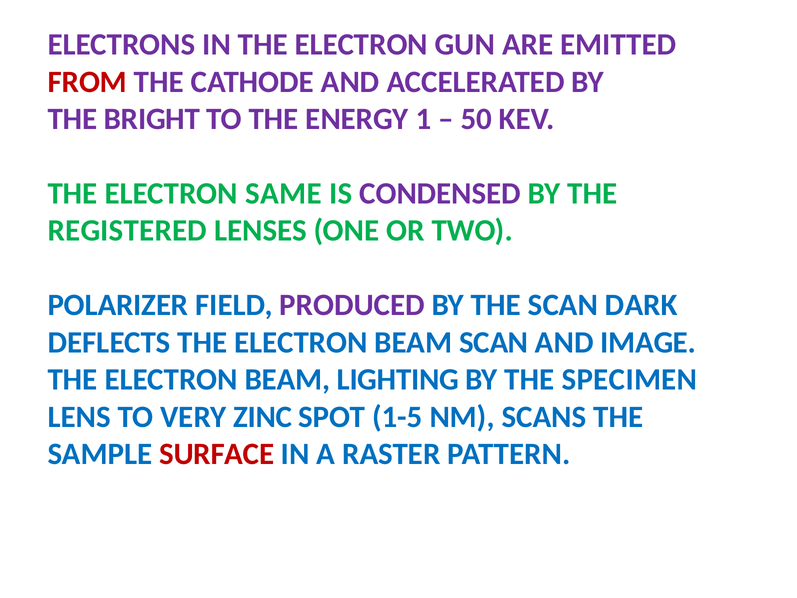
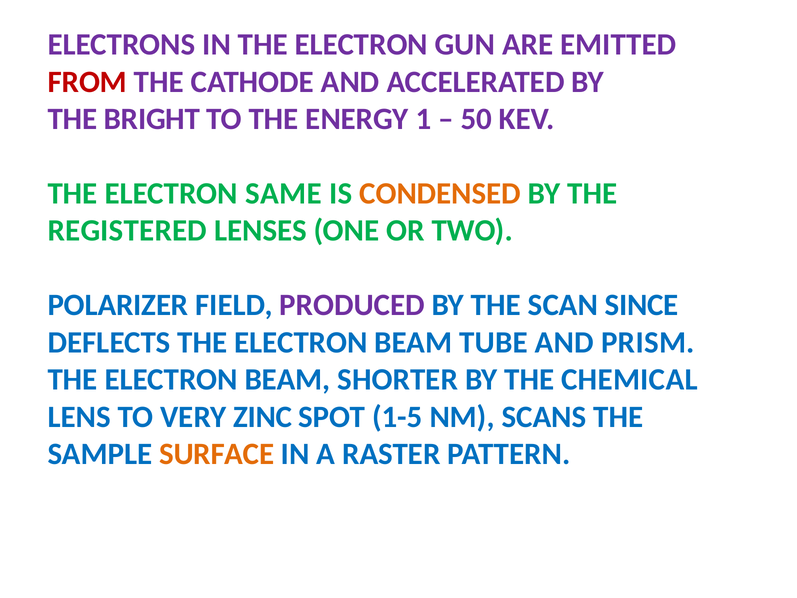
CONDENSED colour: purple -> orange (440, 193)
DARK: DARK -> SINCE (642, 305)
BEAM SCAN: SCAN -> TUBE (493, 342)
IMAGE: IMAGE -> PRISM (648, 342)
LIGHTING: LIGHTING -> SHORTER (398, 380)
SPECIMEN: SPECIMEN -> CHEMICAL (629, 380)
SURFACE colour: red -> orange (217, 454)
